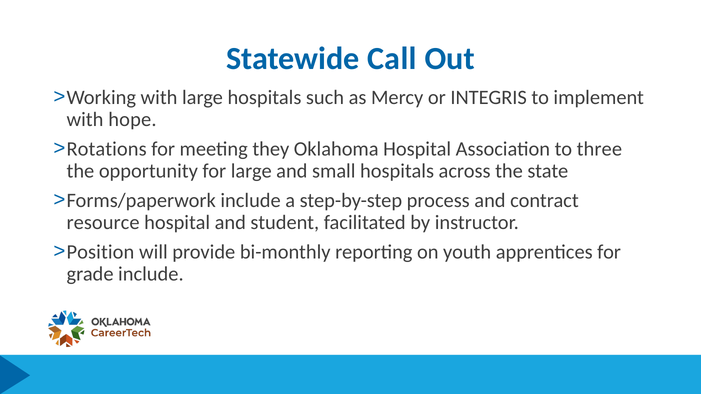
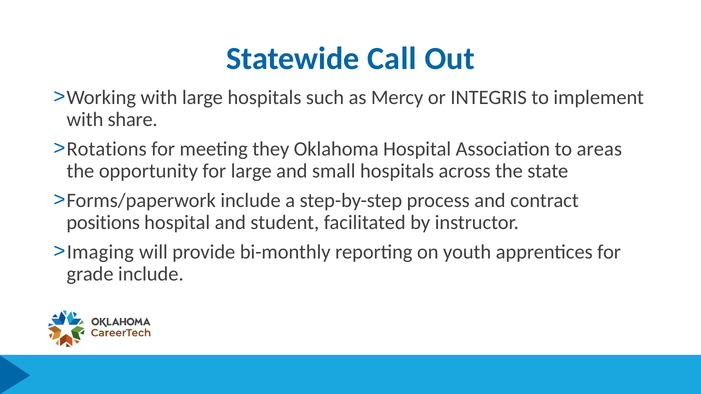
hope: hope -> share (133, 120)
three: three -> areas (599, 149)
resource: resource -> positions (103, 223)
Position: Position -> Imaging (100, 252)
